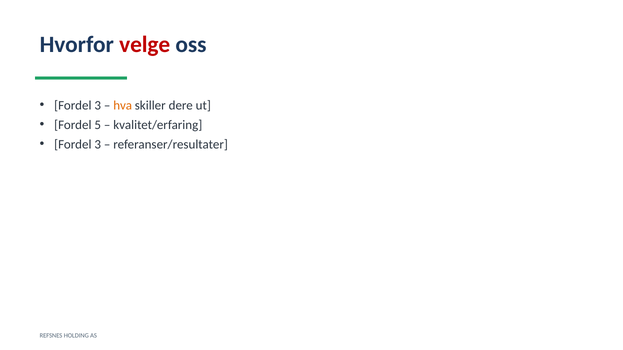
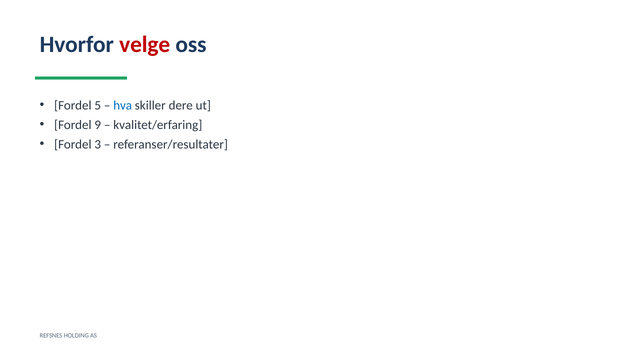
3: 3 -> 5 (98, 106)
hva colour: orange -> blue (123, 106)
5: 5 -> 9 (98, 125)
